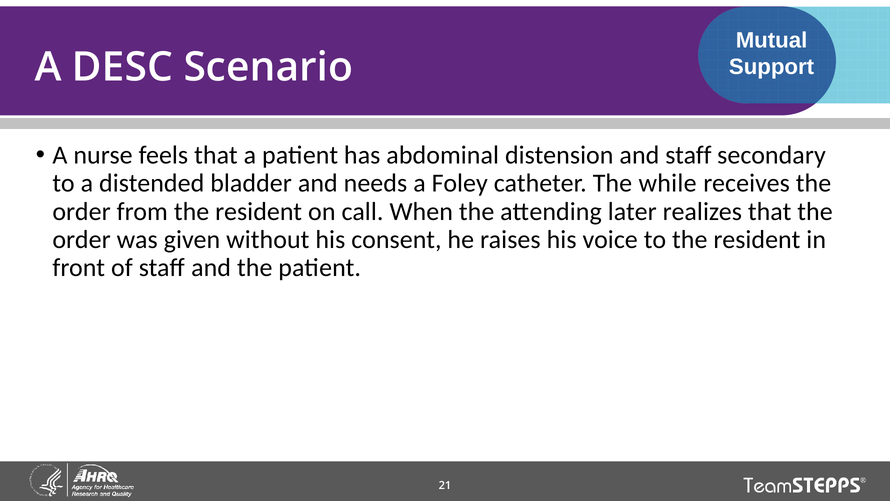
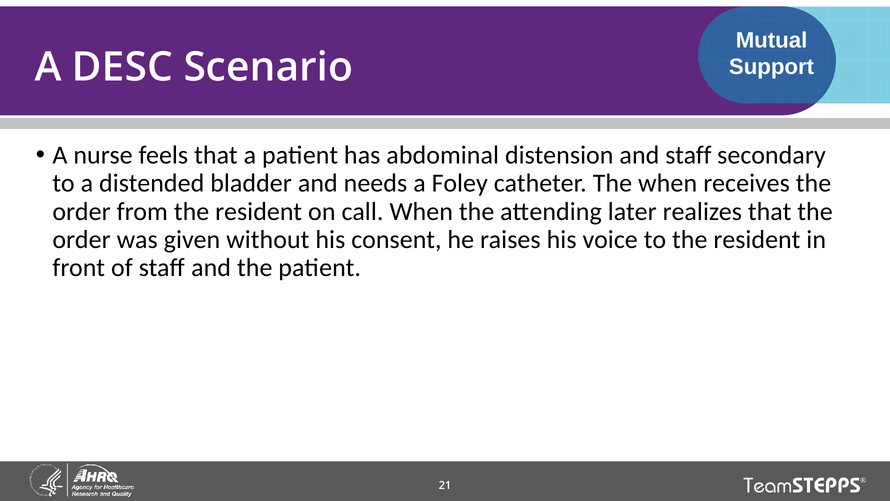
The while: while -> when (668, 183)
